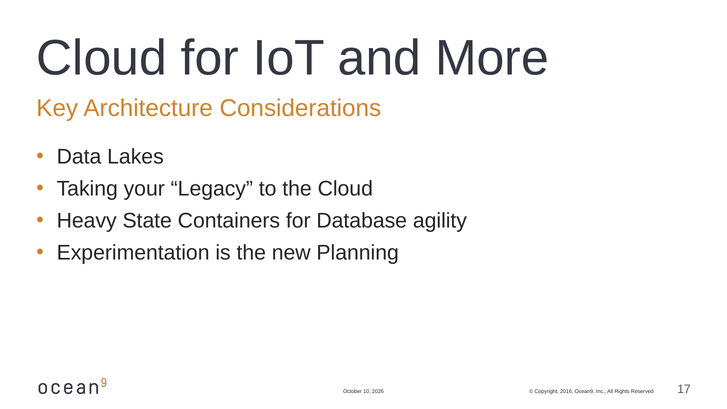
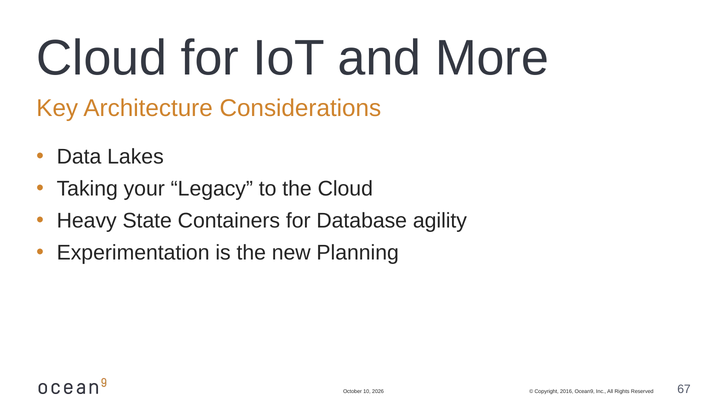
17: 17 -> 67 (684, 389)
